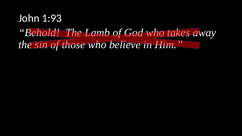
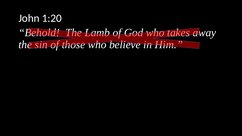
1:93: 1:93 -> 1:20 (52, 18)
